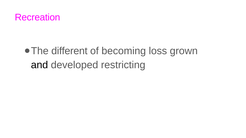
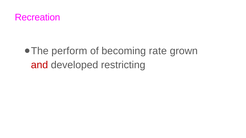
different: different -> perform (69, 51)
loss: loss -> rate (158, 51)
and colour: black -> red (39, 65)
